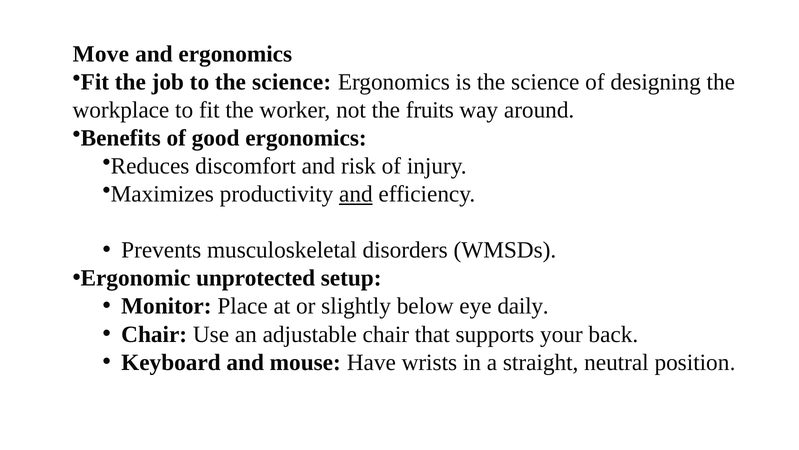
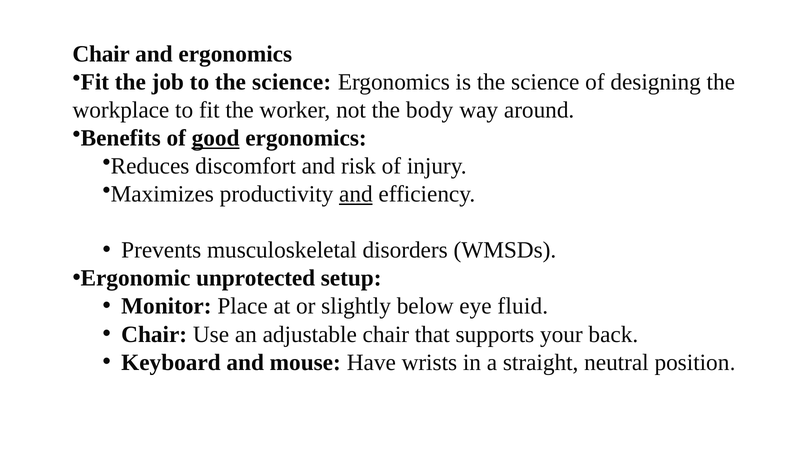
Move: Move -> Chair (101, 54)
fruits: fruits -> body (430, 110)
good underline: none -> present (216, 138)
daily: daily -> fluid (523, 306)
